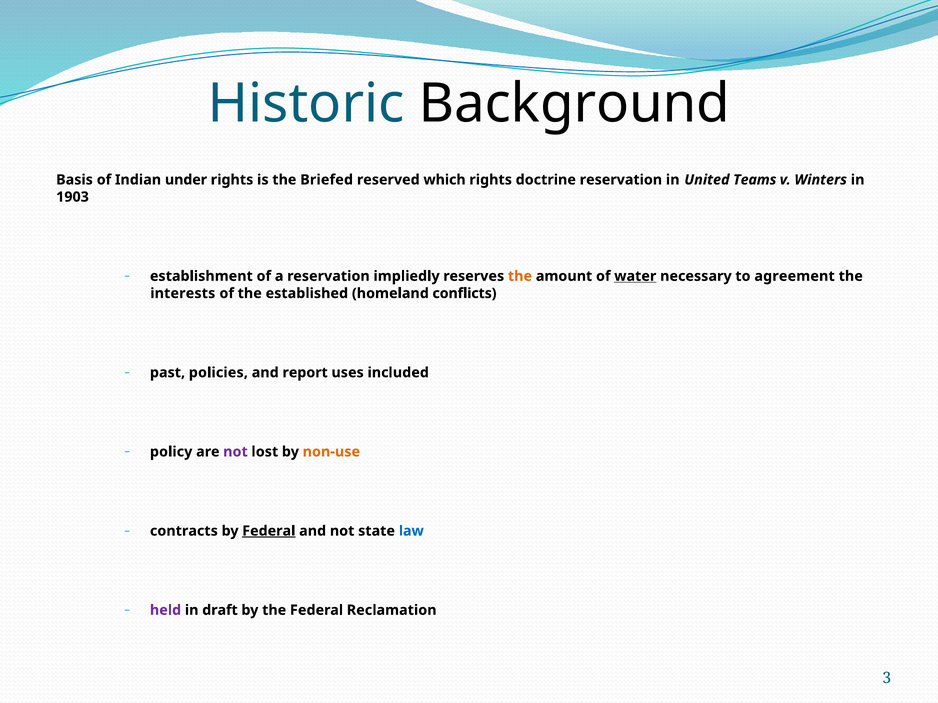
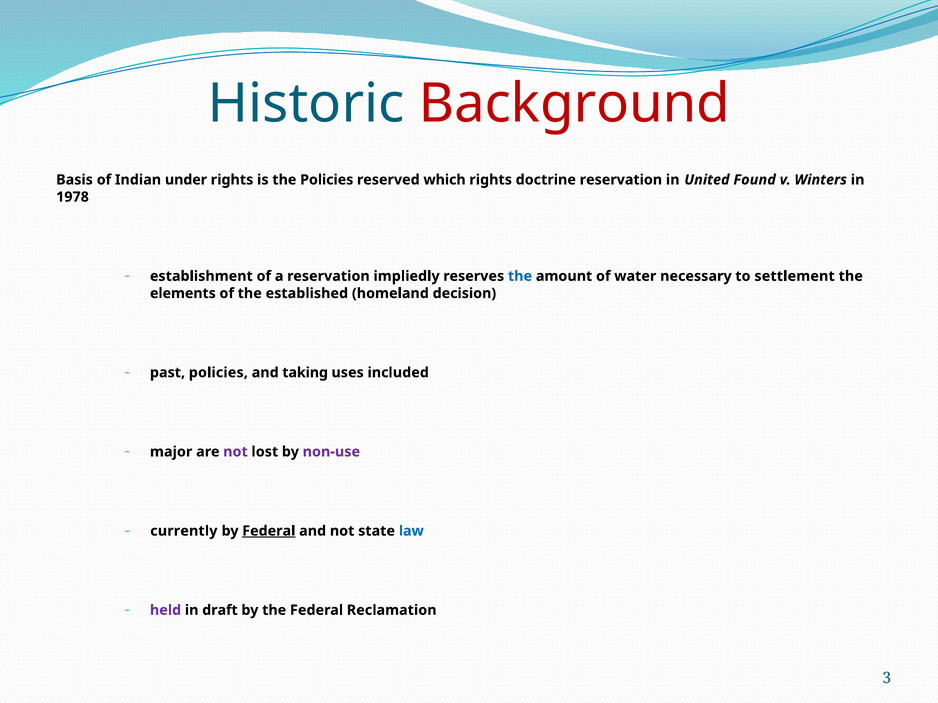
Background colour: black -> red (574, 104)
the Briefed: Briefed -> Policies (327, 180)
Teams: Teams -> Found (755, 180)
1903: 1903 -> 1978 (73, 197)
the colour: orange -> blue (520, 276)
water underline: present -> none (635, 276)
agreement: agreement -> settlement (795, 276)
interests: interests -> elements (183, 294)
conflicts: conflicts -> decision (464, 294)
report: report -> taking (305, 373)
policy: policy -> major (171, 452)
non-use colour: orange -> purple (331, 452)
contracts: contracts -> currently (184, 531)
